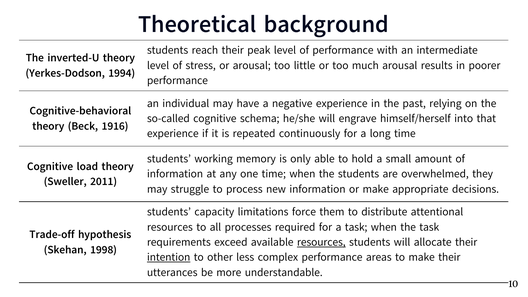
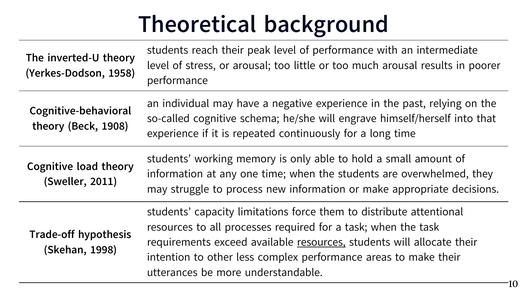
1994: 1994 -> 1958 (122, 73)
1916: 1916 -> 1908 (115, 126)
intention underline: present -> none (169, 257)
